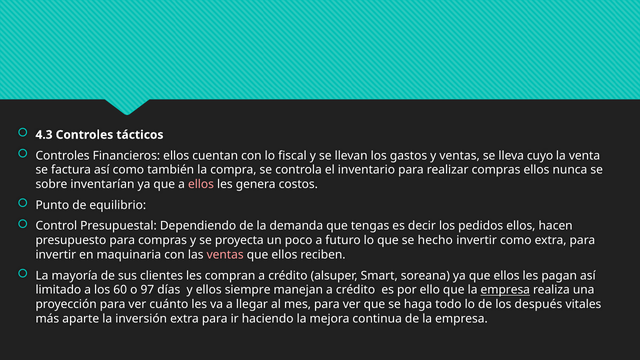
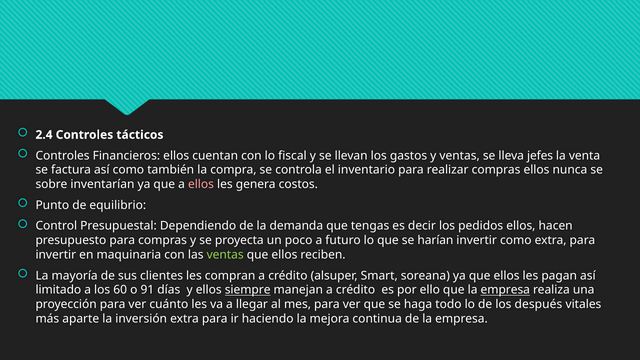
4.3: 4.3 -> 2.4 (44, 135)
cuyo: cuyo -> jefes (540, 156)
hecho: hecho -> harían (435, 240)
ventas colour: pink -> light green (225, 255)
97: 97 -> 91 (147, 290)
siempre underline: none -> present (248, 290)
